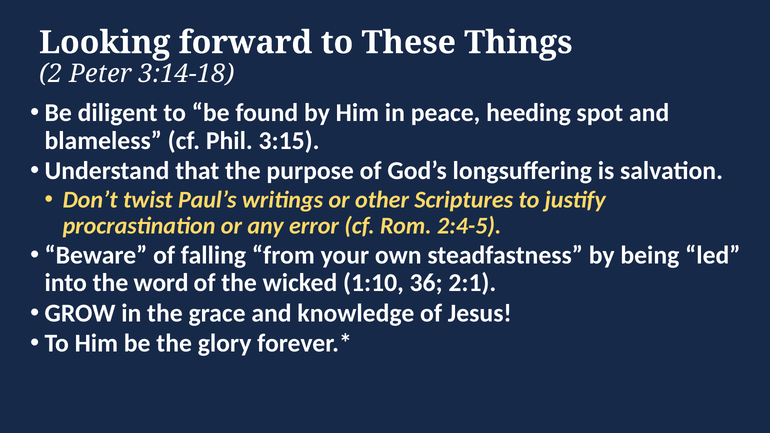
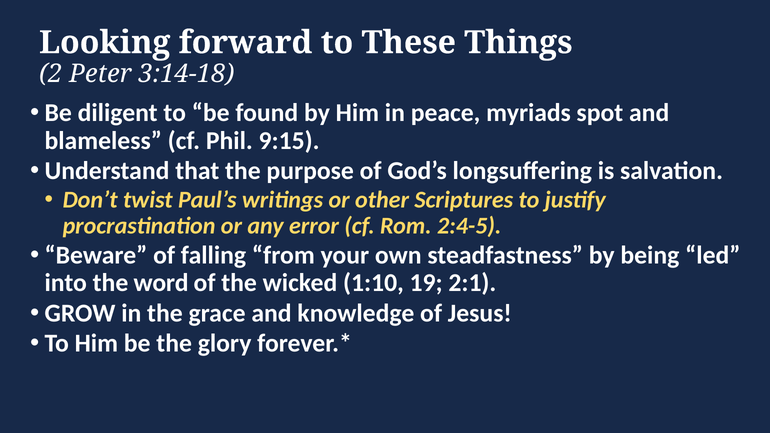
heeding: heeding -> myriads (528, 113)
3:15: 3:15 -> 9:15 (289, 141)
36: 36 -> 19 (426, 283)
